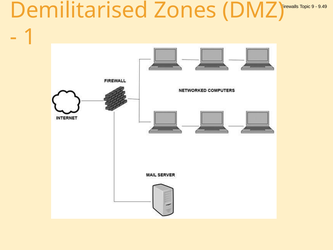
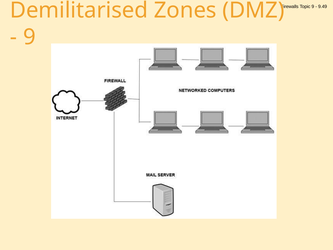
1: 1 -> 9 (30, 37)
